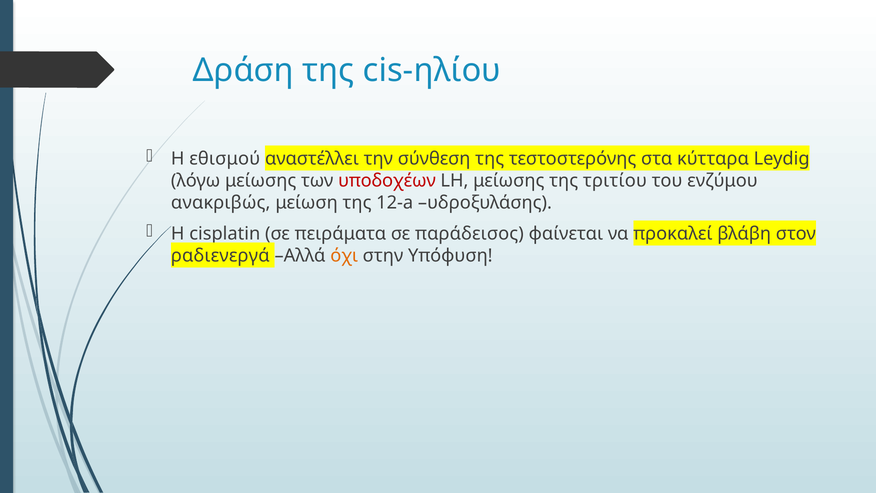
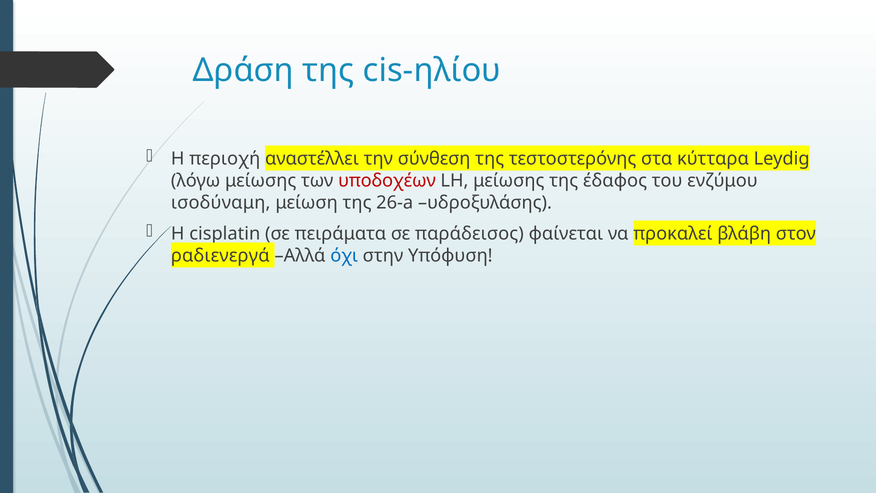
εθισμού: εθισμού -> περιοχή (225, 159)
τριτίου: τριτίου -> έδαφος (615, 181)
ανακριβώς: ανακριβώς -> ισοδύναμη (221, 203)
12-a: 12-a -> 26-a (395, 203)
όχι colour: orange -> blue (344, 256)
